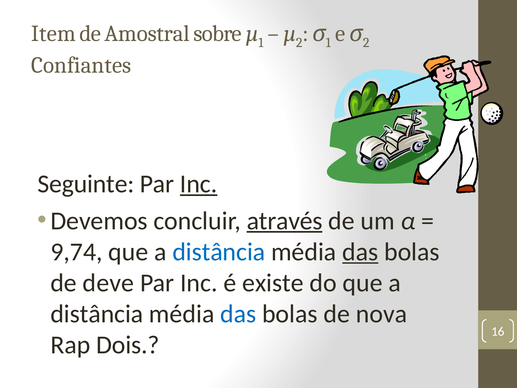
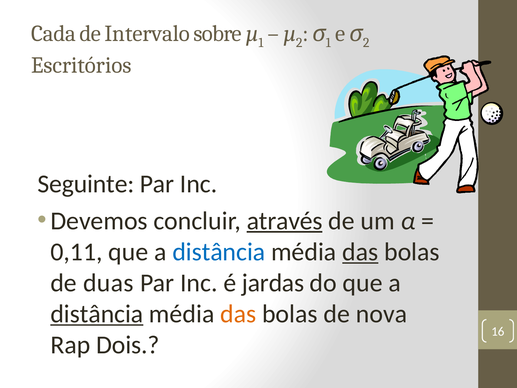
Item: Item -> Cada (54, 34)
Amostral: Amostral -> Intervalo (147, 34)
Confiantes: Confiantes -> Escritórios (81, 65)
Inc underline: present -> none (199, 184)
9,74: 9,74 -> 0,11 (76, 252)
deve: deve -> duas (108, 283)
existe: existe -> jardas (273, 283)
distância underline: none -> present (97, 314)
das colour: blue -> orange (238, 314)
